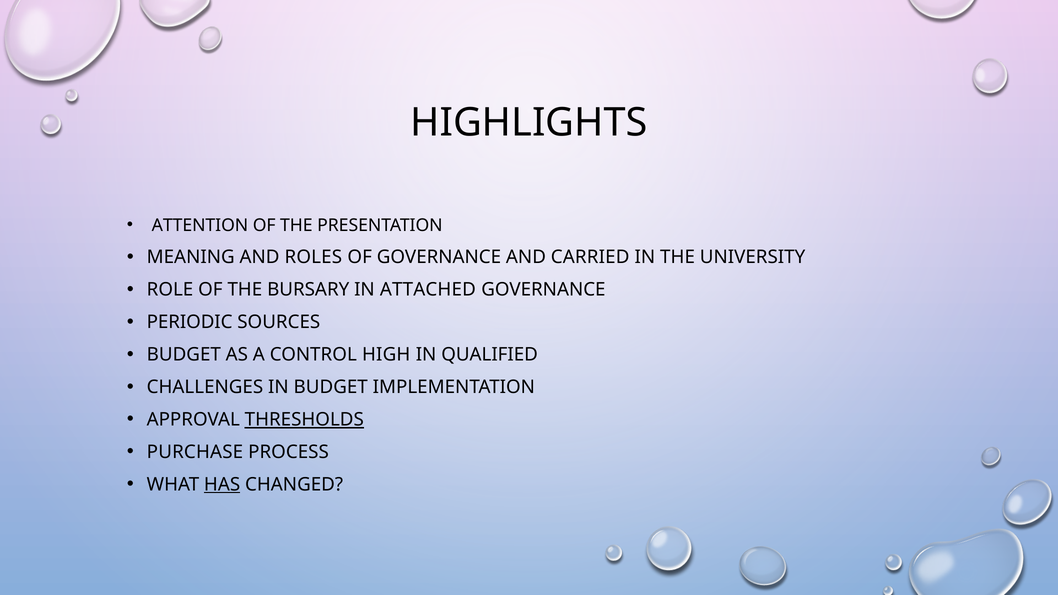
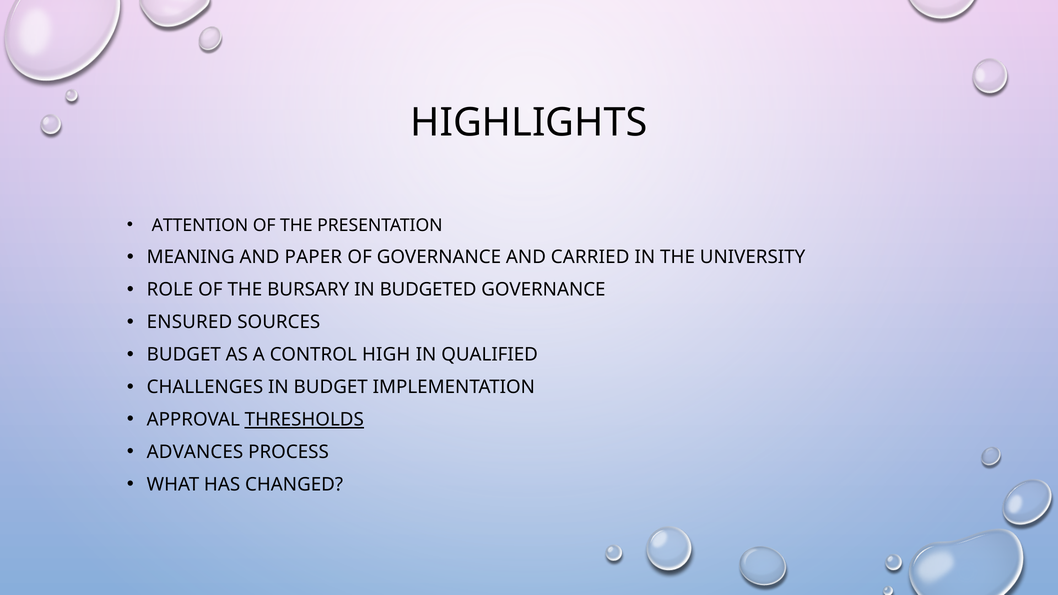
ROLES: ROLES -> PAPER (313, 257)
ATTACHED: ATTACHED -> BUDGETED (428, 290)
PERIODIC: PERIODIC -> ENSURED (189, 322)
PURCHASE: PURCHASE -> ADVANCES (195, 452)
HAS underline: present -> none (222, 485)
